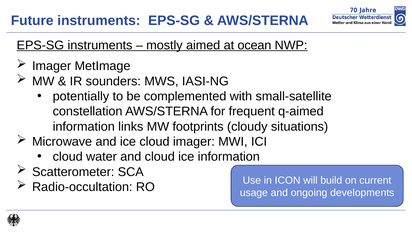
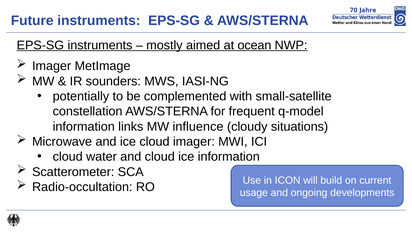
q-aimed: q-aimed -> q-model (301, 111)
footprints: footprints -> influence (198, 126)
